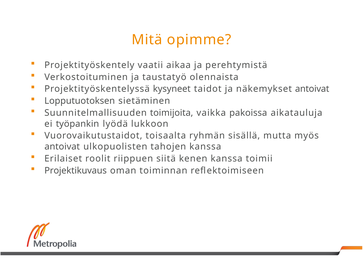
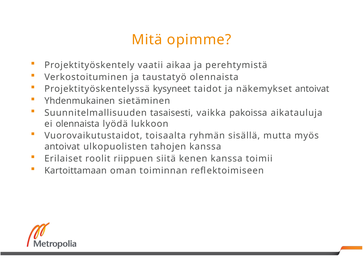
Lopputuotoksen: Lopputuotoksen -> Yhdenmukainen (80, 101)
toimijoita: toimijoita -> tasaisesti (172, 113)
ei työpankin: työpankin -> olennaista (78, 123)
Projektikuvaus: Projektikuvaus -> Kartoittamaan (76, 170)
